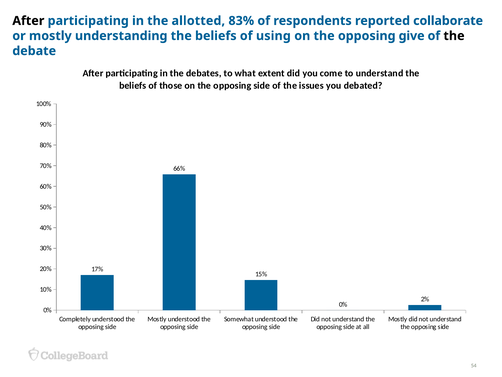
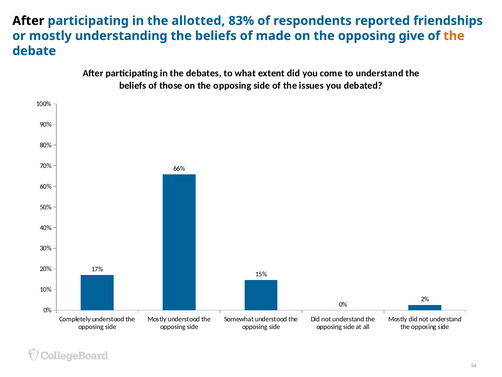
collaborate: collaborate -> friendships (448, 21)
using: using -> made (273, 36)
the colour: black -> orange (454, 36)
